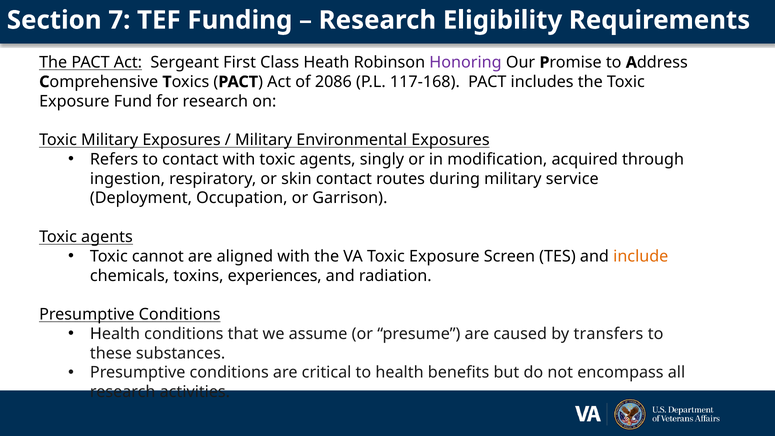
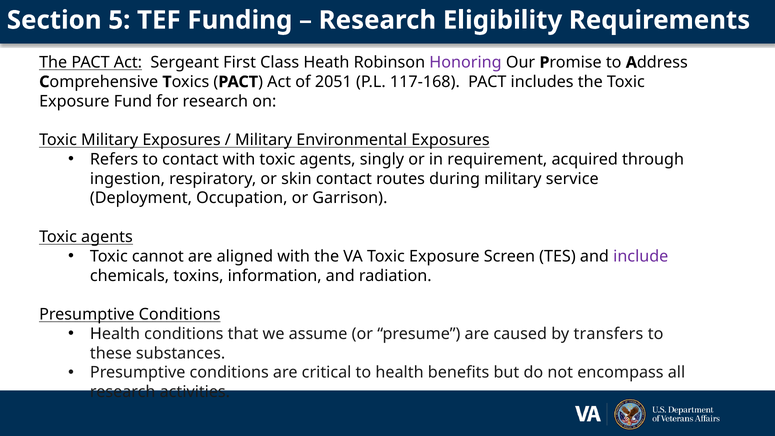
7: 7 -> 5 (119, 20)
2086: 2086 -> 2051 (333, 82)
modification: modification -> requirement (497, 159)
include colour: orange -> purple (641, 256)
experiences: experiences -> information (275, 276)
